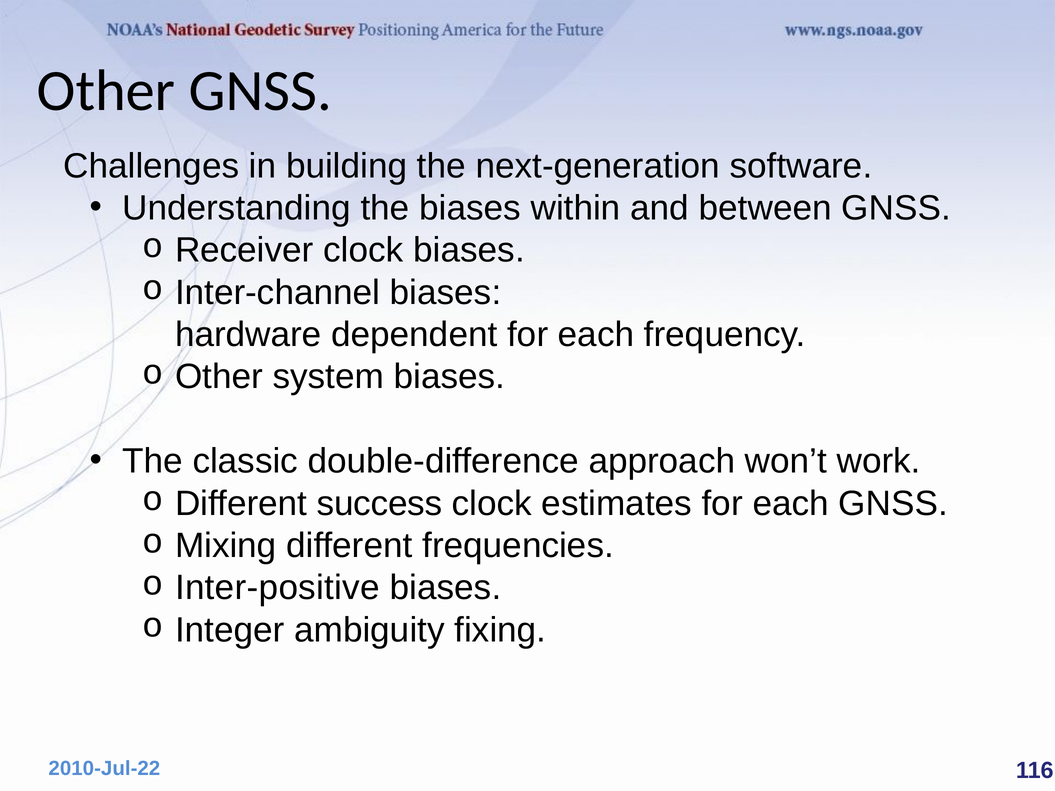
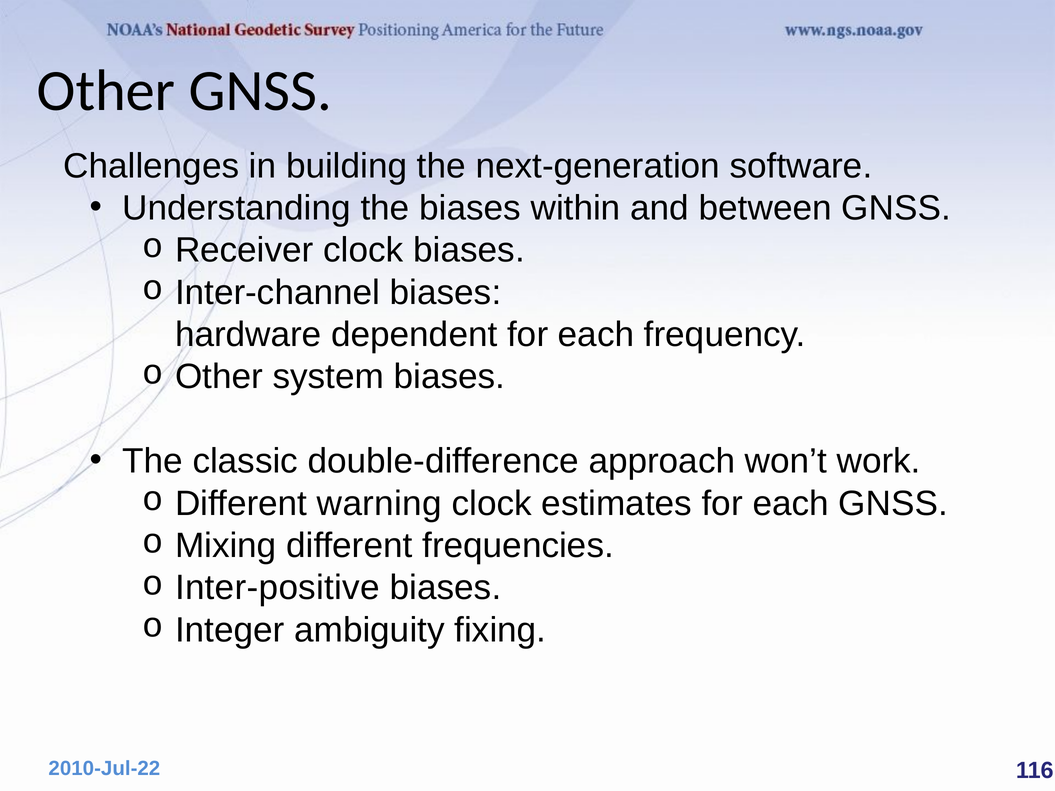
success: success -> warning (379, 504)
